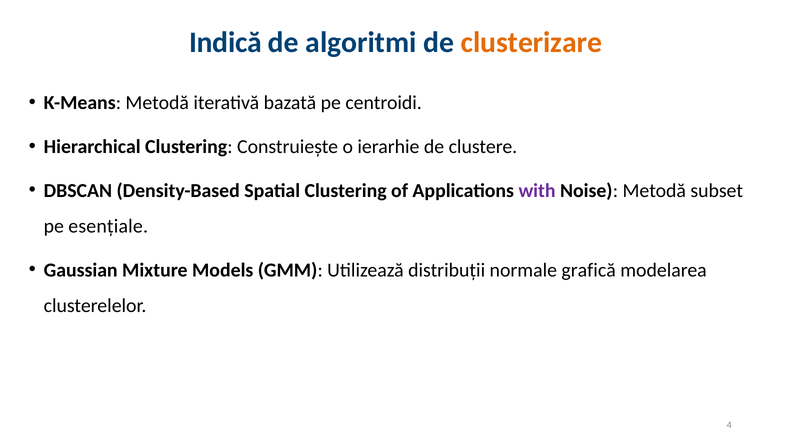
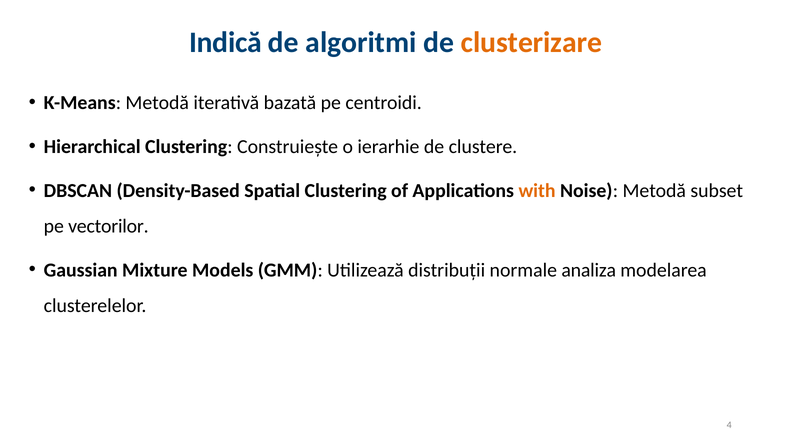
with colour: purple -> orange (537, 191)
esențiale: esențiale -> vectorilor (108, 226)
grafică: grafică -> analiza (589, 270)
